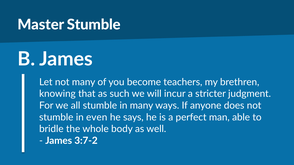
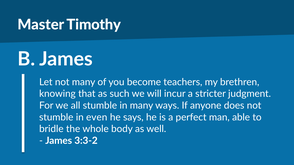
Master Stumble: Stumble -> Timothy (94, 25)
3:7-2: 3:7-2 -> 3:3-2 (86, 141)
